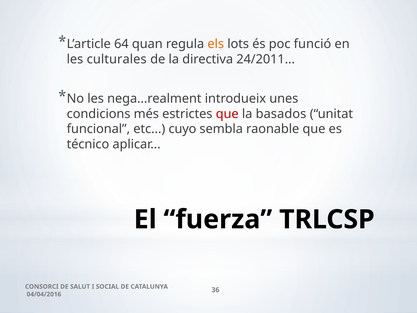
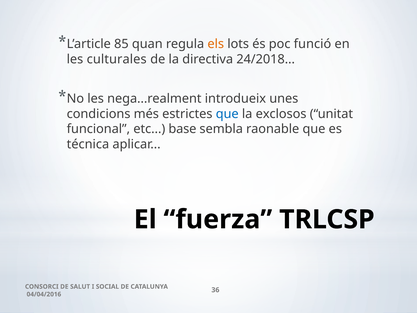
64: 64 -> 85 (121, 44)
24/2011: 24/2011 -> 24/2018 (266, 59)
que colour: red -> blue (227, 114)
basados: basados -> exclosos (281, 114)
cuyo: cuyo -> base (182, 129)
técnico: técnico -> técnica (88, 144)
